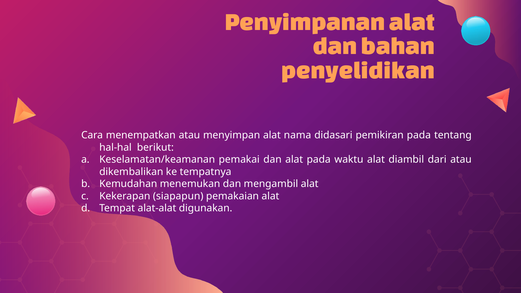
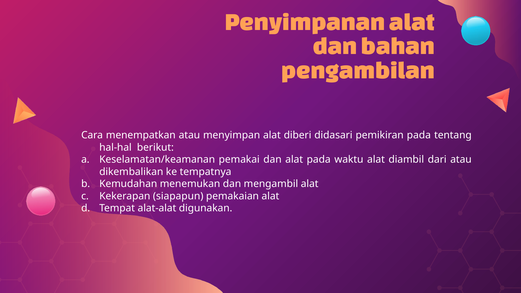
penyelidikan: penyelidikan -> pengambilan (358, 70)
nama: nama -> diberi (298, 135)
